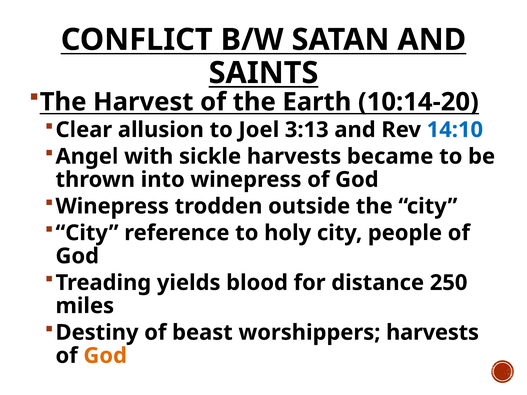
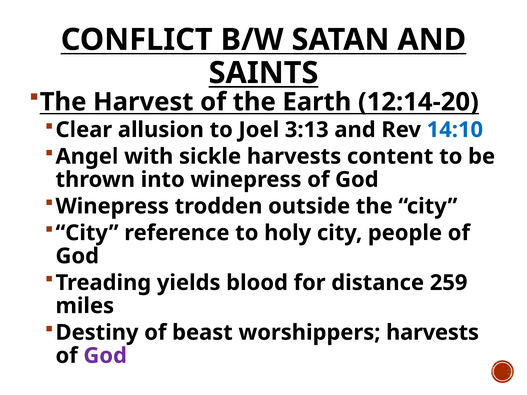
10:14-20: 10:14-20 -> 12:14-20 (418, 102)
became: became -> content (390, 157)
250: 250 -> 259 (449, 283)
God colour: orange -> purple (105, 356)
